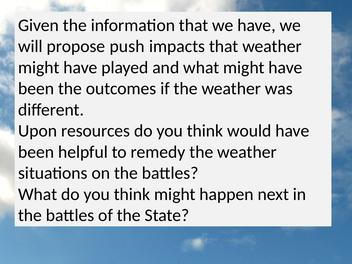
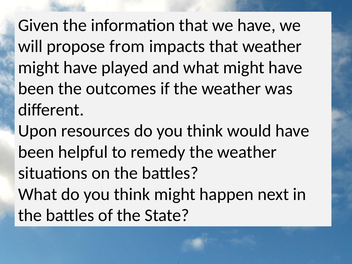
push: push -> from (127, 46)
